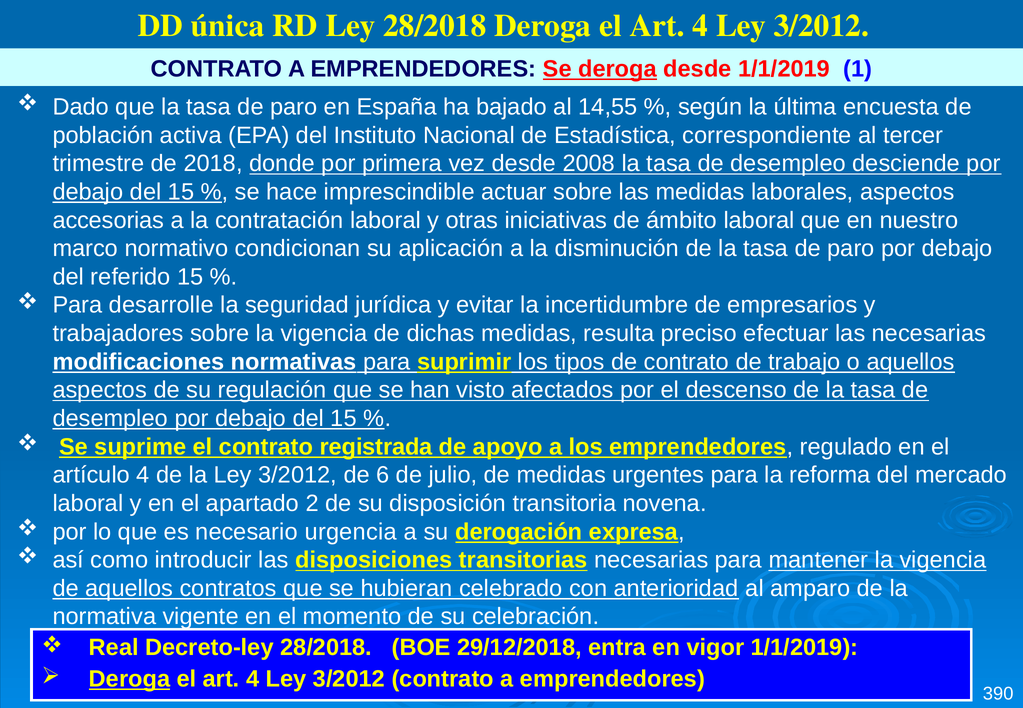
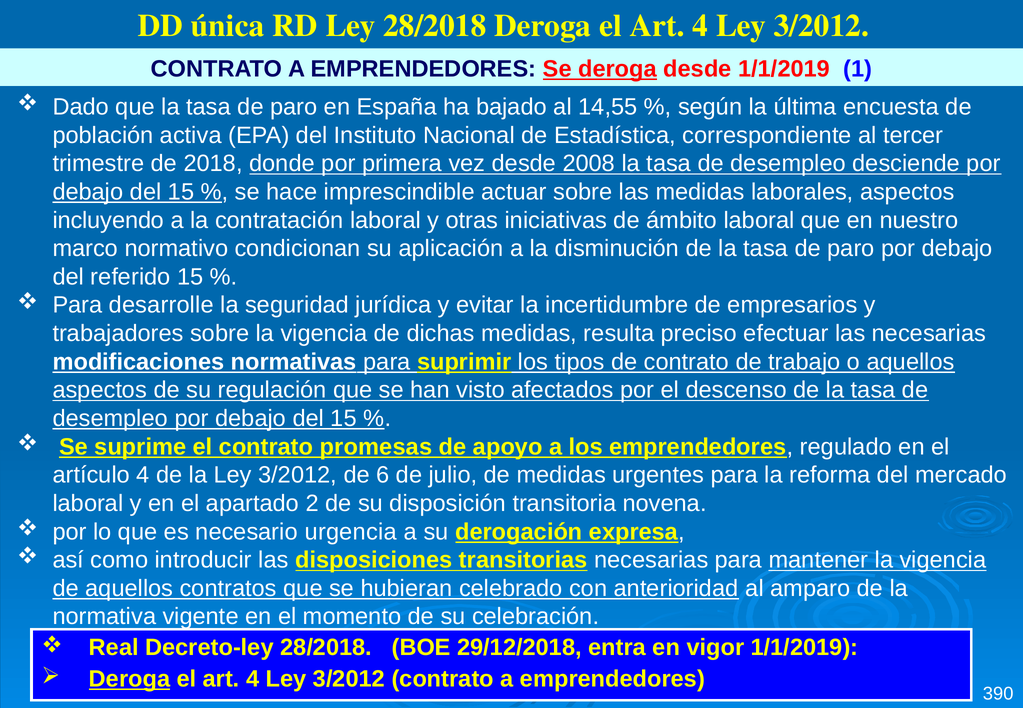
accesorias: accesorias -> incluyendo (108, 220)
registrada: registrada -> promesas (376, 447)
